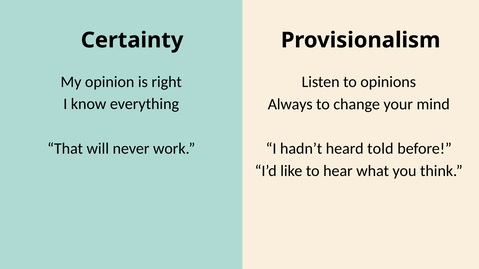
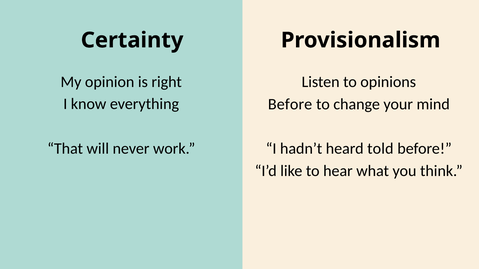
Always: Always -> Before (290, 104)
